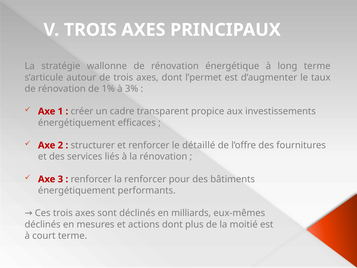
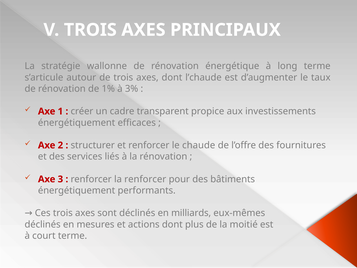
l’permet: l’permet -> l’chaude (203, 77)
détaillé: détaillé -> chaude (199, 145)
